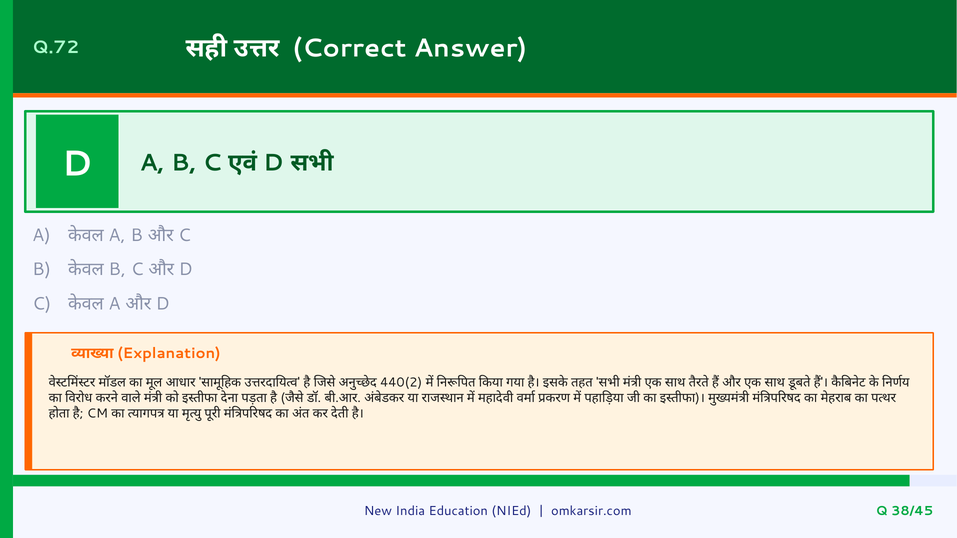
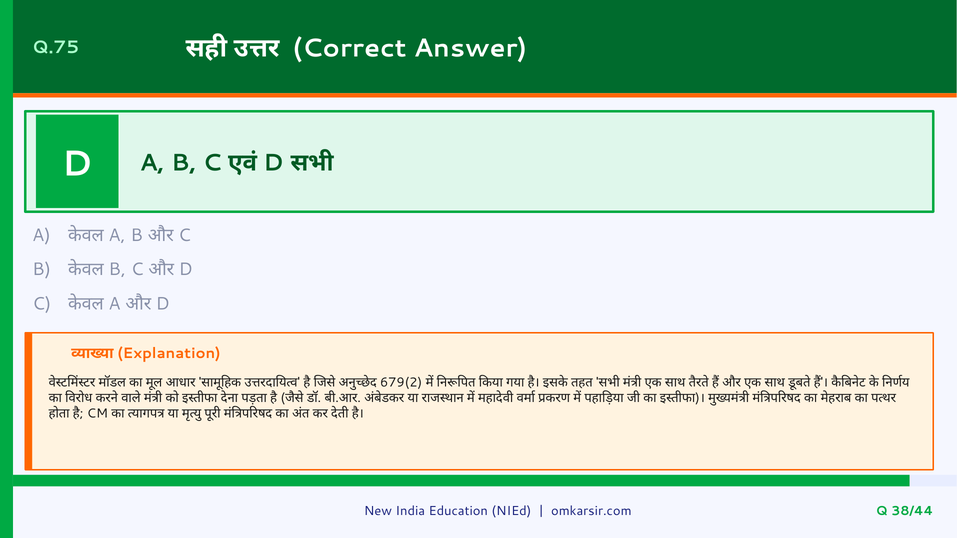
Q.72: Q.72 -> Q.75 (56, 47)
440(2: 440(2 -> 679(2 (401, 383)
38/45: 38/45 -> 38/44 (912, 511)
